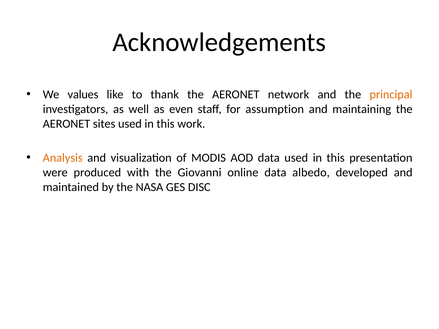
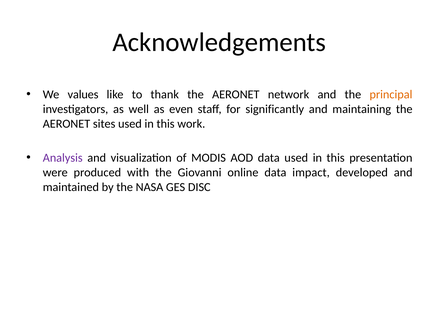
assumption: assumption -> significantly (275, 109)
Analysis colour: orange -> purple (63, 158)
albedo: albedo -> impact (311, 173)
